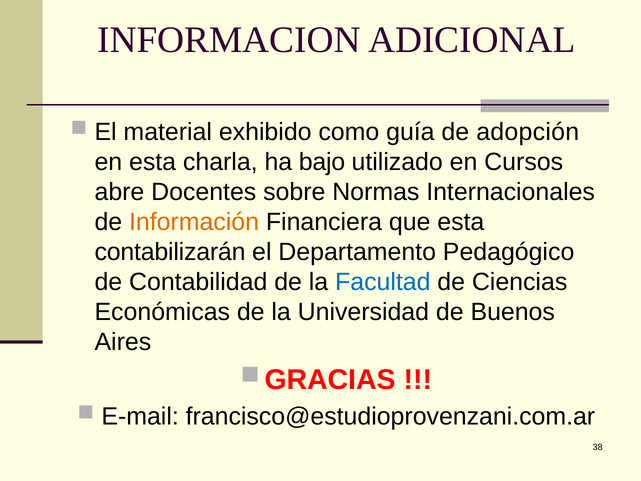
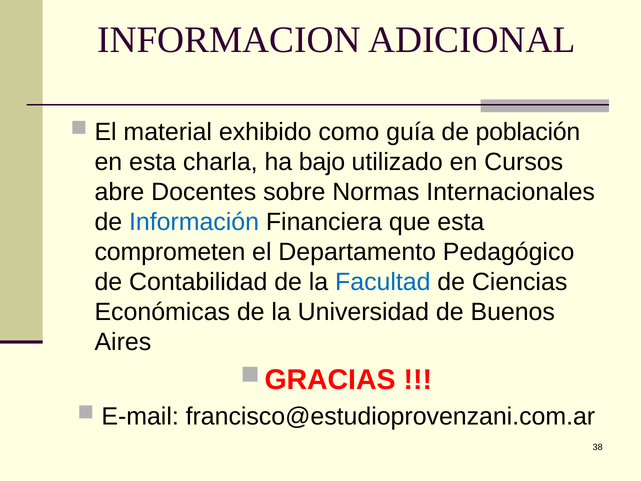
adopción: adopción -> población (528, 132)
Información colour: orange -> blue (194, 222)
contabilizarán: contabilizarán -> comprometen (170, 252)
